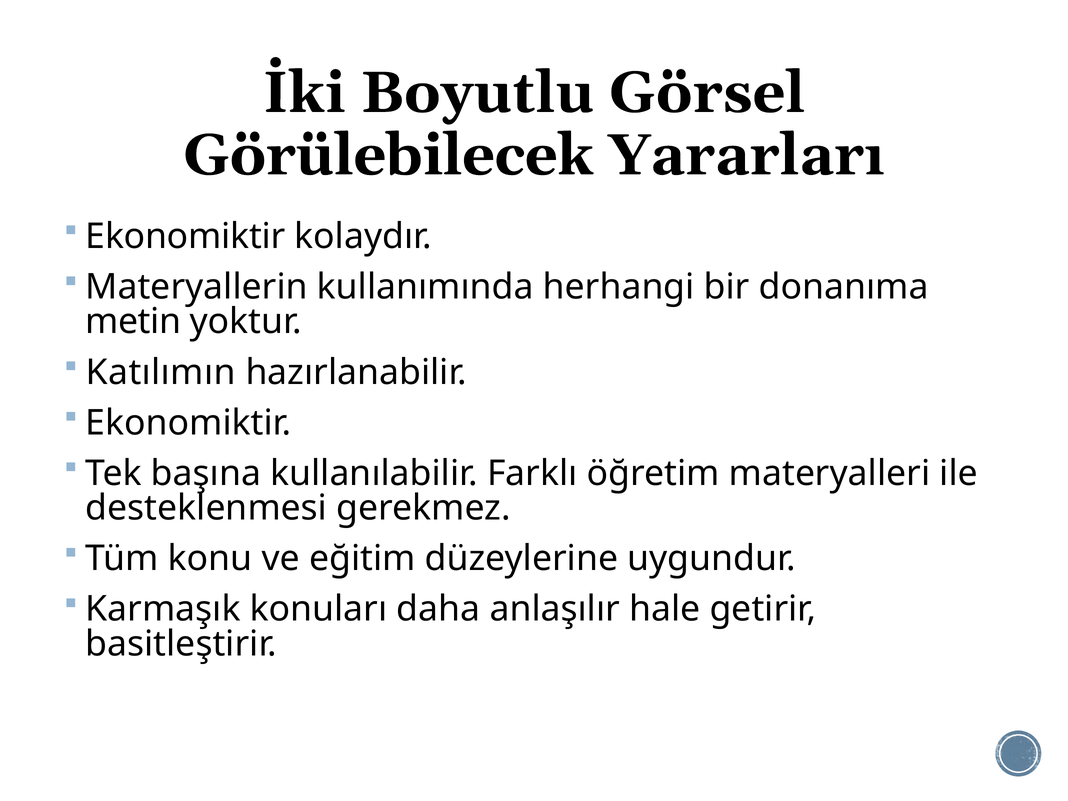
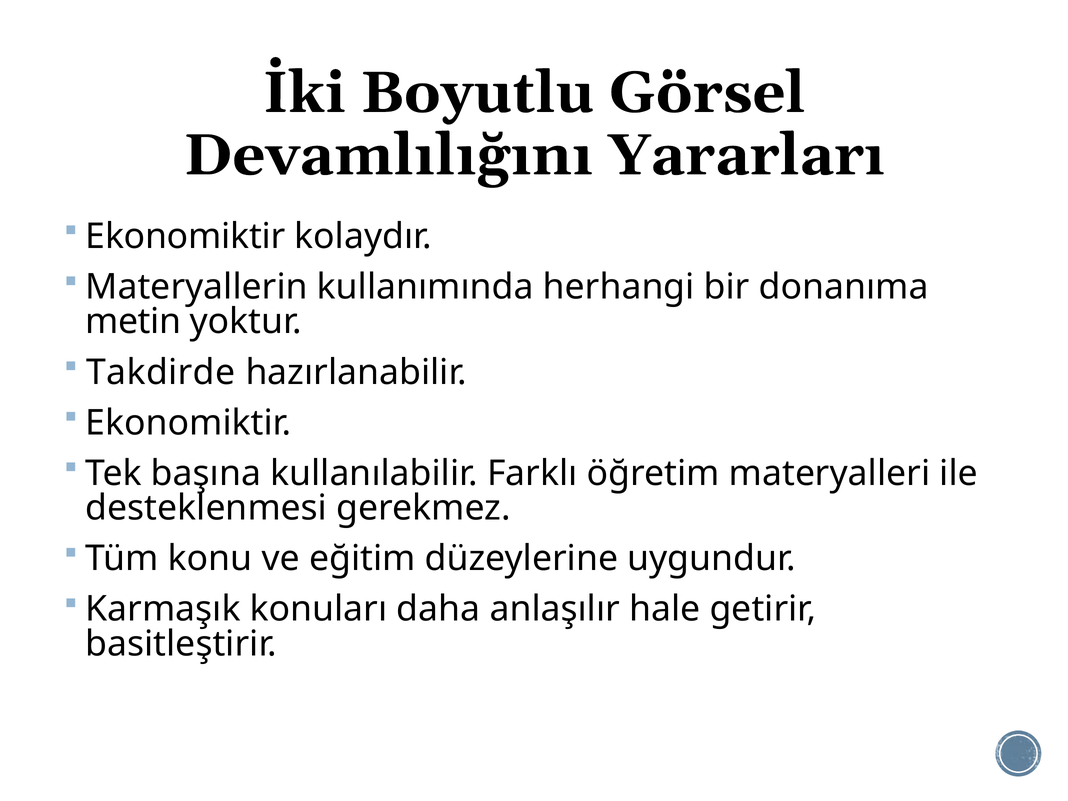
Görülebilecek: Görülebilecek -> Devamlılığını (388, 155)
Katılımın: Katılımın -> Takdirde (161, 372)
